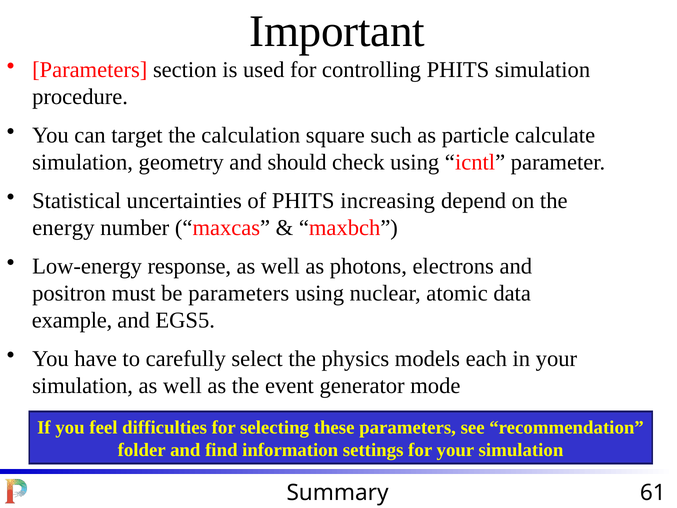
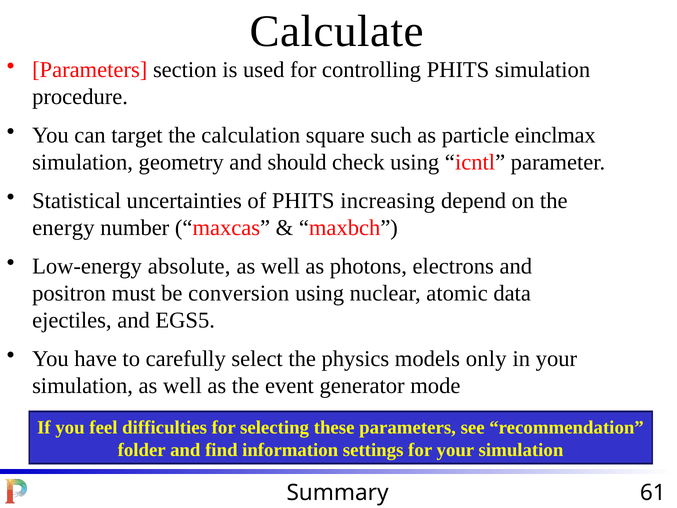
Important: Important -> Calculate (337, 32)
calculate: calculate -> einclmax (555, 135)
response: response -> absolute (189, 266)
be parameters: parameters -> conversion (239, 293)
example: example -> ejectiles (72, 320)
each: each -> only (486, 359)
